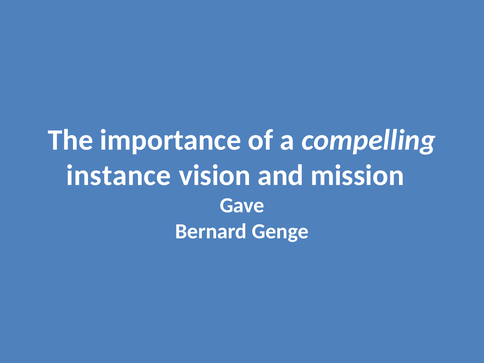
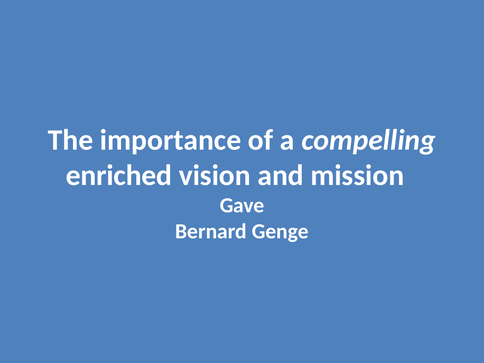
instance: instance -> enriched (119, 175)
